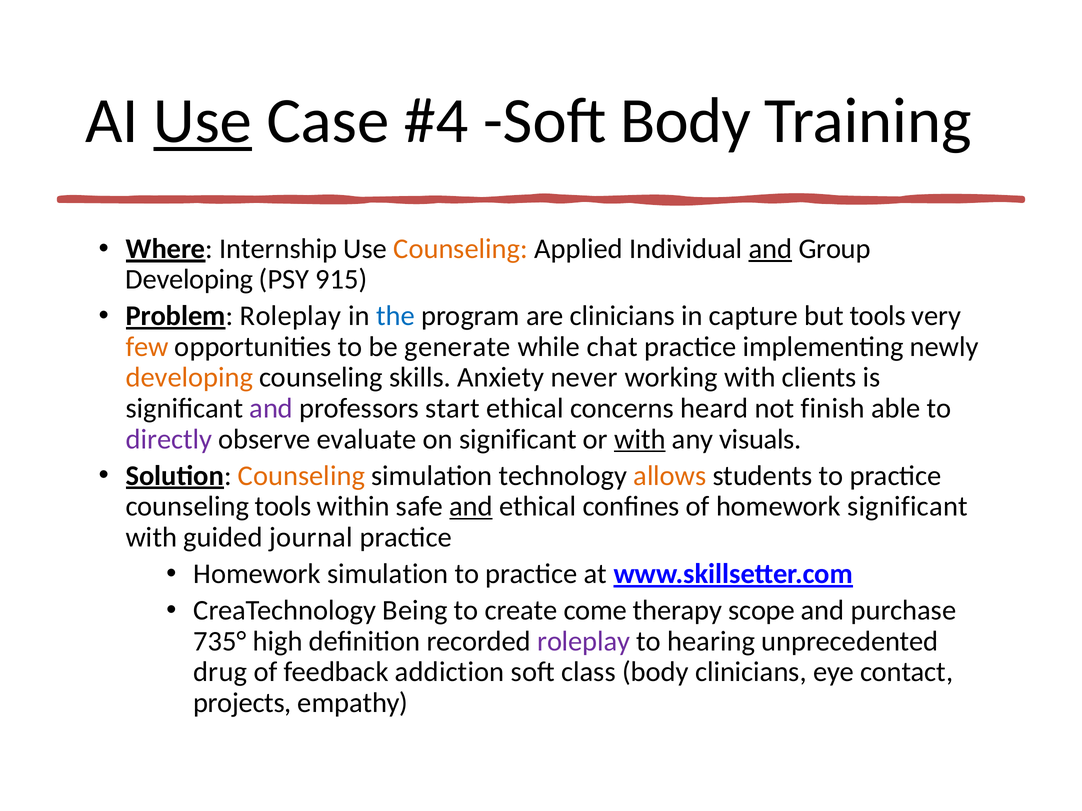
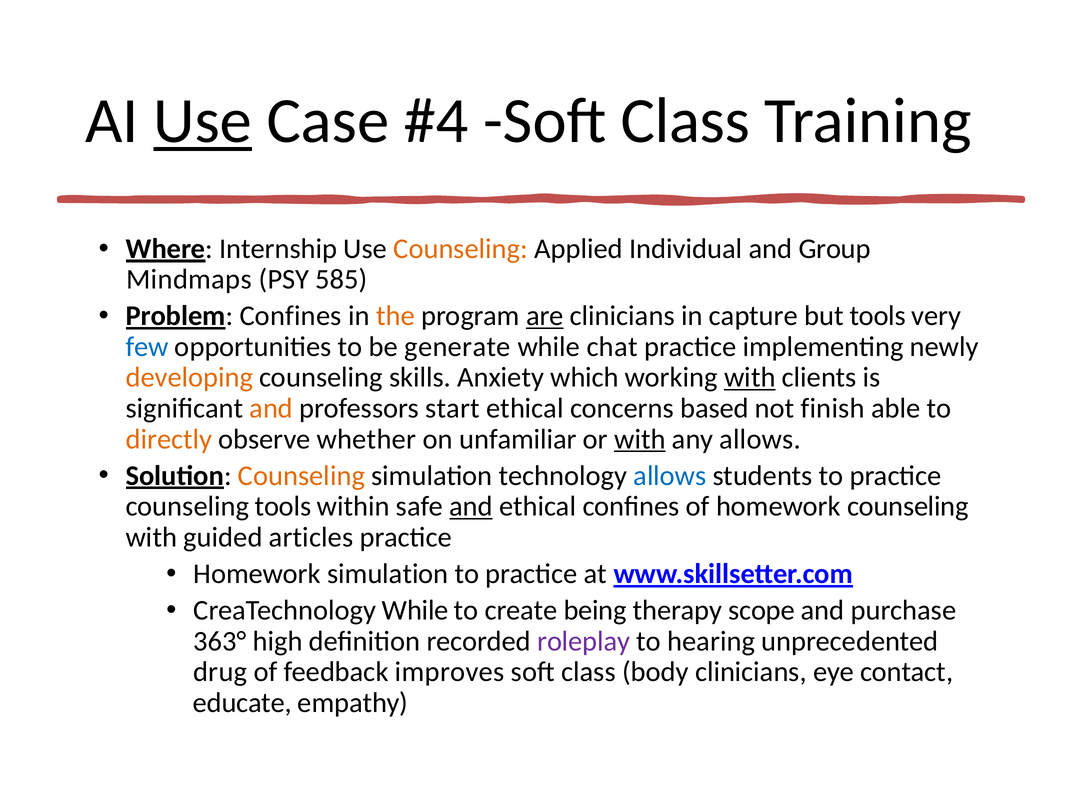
Body: Body -> Class (685, 121)
and underline: present -> none (770, 249)
Developing: Developing -> Mindmaps (189, 280)
915: 915 -> 585 (341, 280)
Problem Roleplay: Roleplay -> Confines (291, 316)
the colour: blue -> orange (395, 316)
are underline: none -> present (545, 316)
few colour: orange -> blue (147, 347)
never: never -> which (584, 378)
with underline: none -> present (750, 378)
and colour: purple -> orange (271, 409)
heard: heard -> based (714, 409)
directly colour: purple -> orange (169, 439)
evaluate: evaluate -> whether (366, 439)
on significant: significant -> unfamiliar (518, 439)
any visuals: visuals -> allows (760, 439)
allows colour: orange -> blue (670, 476)
homework significant: significant -> counseling (908, 507)
journal: journal -> articles (311, 538)
CreaTechnology Being: Being -> While (415, 611)
come: come -> being (595, 611)
735°: 735° -> 363° (220, 642)
addiction: addiction -> improves (450, 672)
projects: projects -> educate (242, 703)
